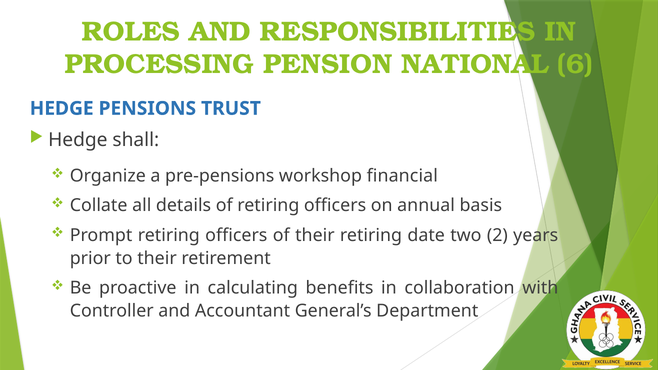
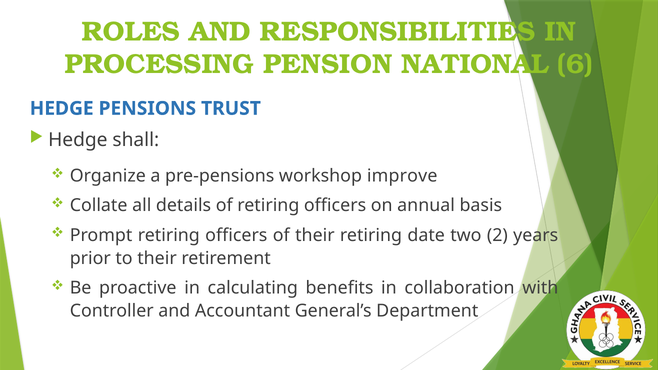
financial: financial -> improve (402, 176)
